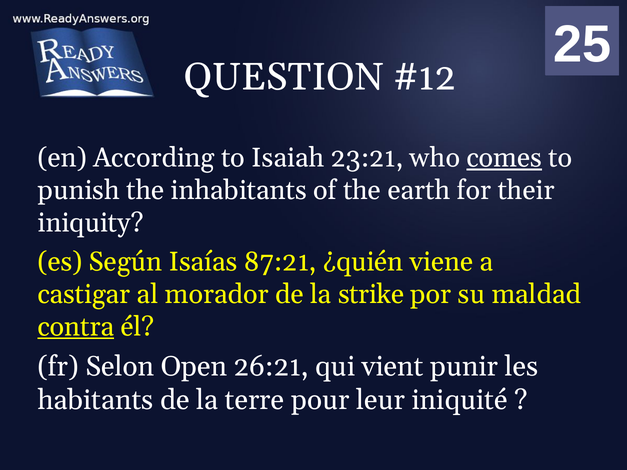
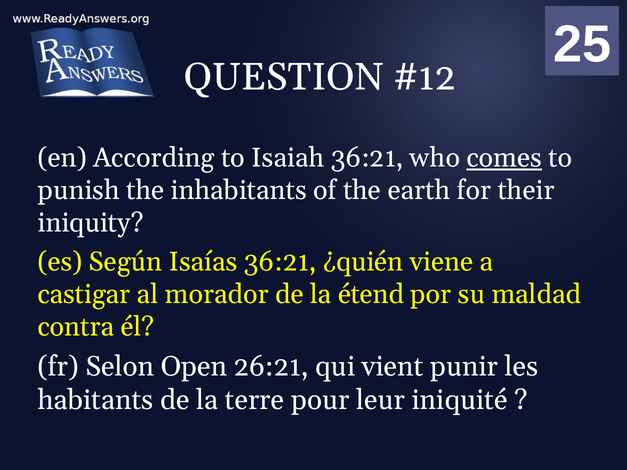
Isaiah 23:21: 23:21 -> 36:21 (367, 158)
Isaías 87:21: 87:21 -> 36:21 (280, 262)
strike: strike -> étend (371, 294)
contra underline: present -> none (76, 327)
